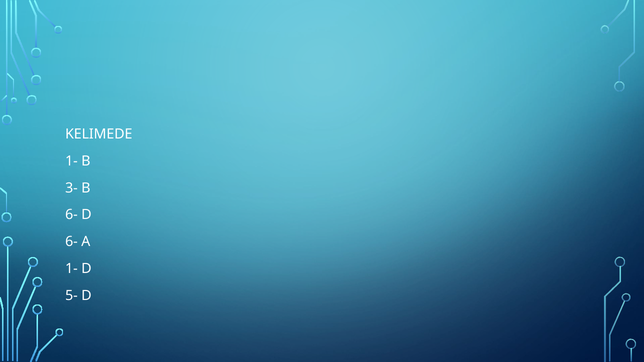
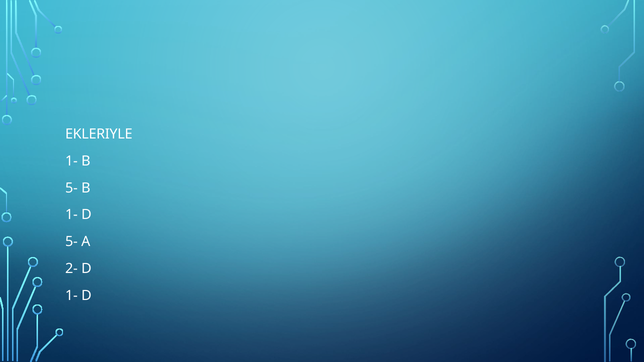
KELIMEDE: KELIMEDE -> EKLERIYLE (99, 134)
3-: 3- -> 5- (71, 188)
6-: 6- -> 1- (71, 215)
6-: 6- -> 5- (71, 242)
1-: 1- -> 2- (71, 269)
5-: 5- -> 1- (71, 296)
